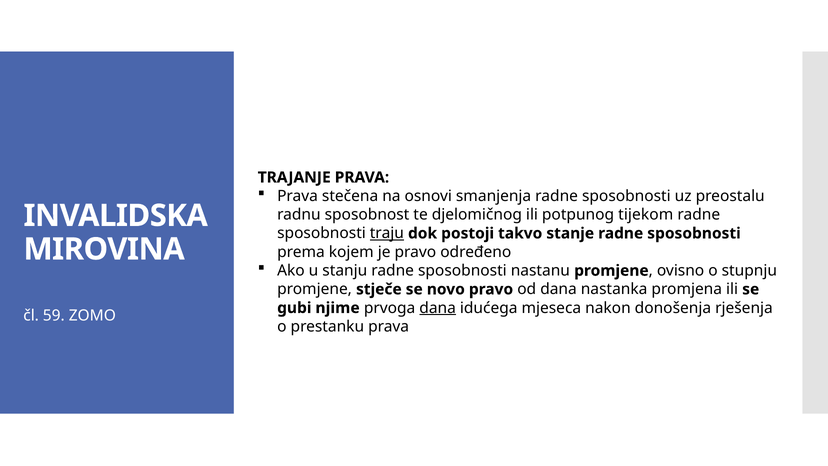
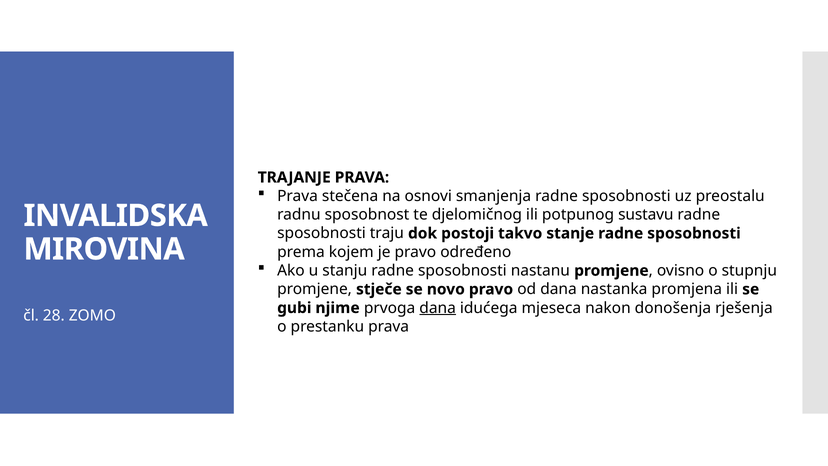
tijekom: tijekom -> sustavu (646, 215)
traju underline: present -> none (387, 233)
59: 59 -> 28 (54, 315)
